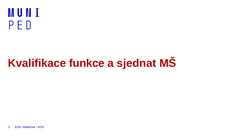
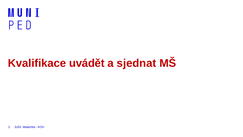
funkce: funkce -> uvádět (87, 63)
